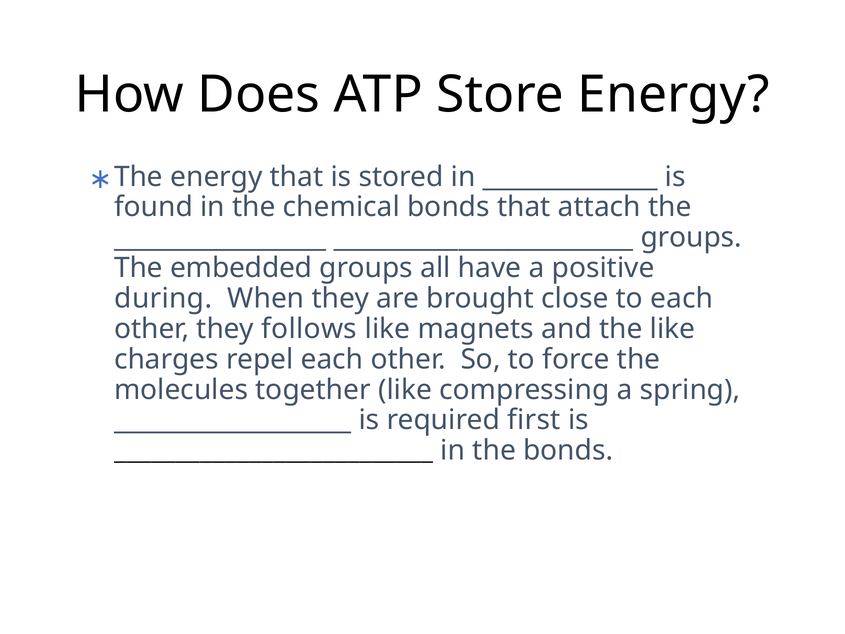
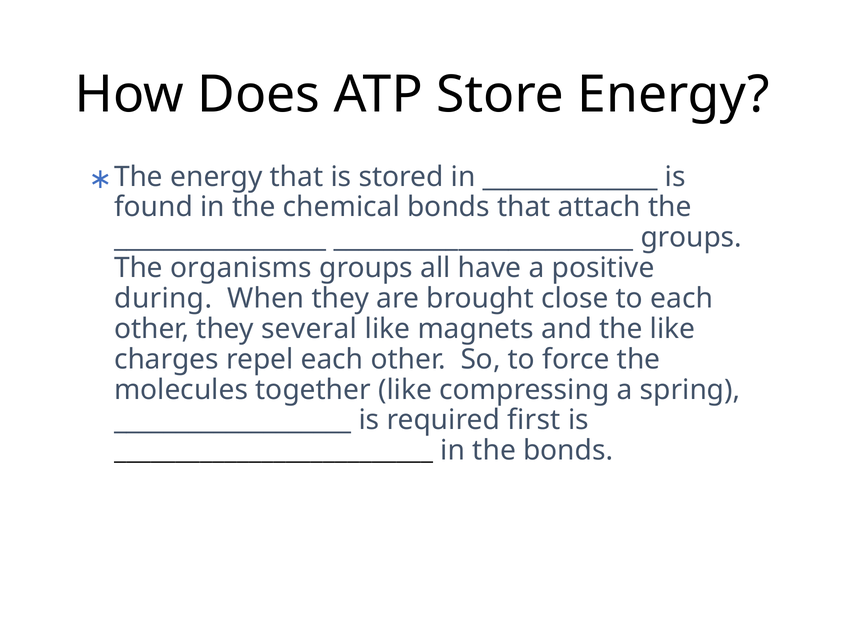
embedded: embedded -> organisms (241, 268)
follows: follows -> several (309, 329)
